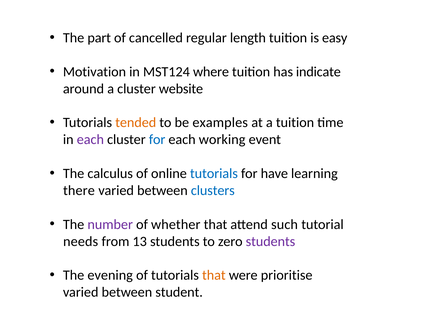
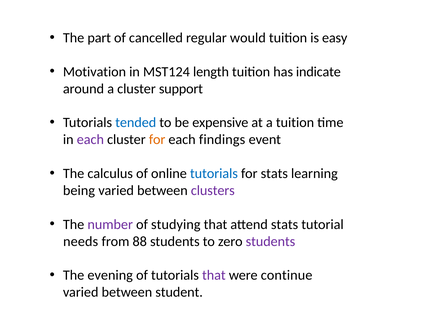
length: length -> would (248, 38)
where: where -> length (211, 72)
website: website -> support (181, 89)
tended colour: orange -> blue (136, 123)
examples: examples -> expensive (220, 123)
for colour: blue -> orange (157, 140)
working: working -> findings (222, 140)
for have: have -> stats (274, 173)
there: there -> being (79, 190)
clusters colour: blue -> purple (213, 190)
whether: whether -> studying (176, 224)
attend such: such -> stats (285, 224)
13: 13 -> 88 (140, 241)
that colour: orange -> purple (214, 275)
prioritise: prioritise -> continue (287, 275)
